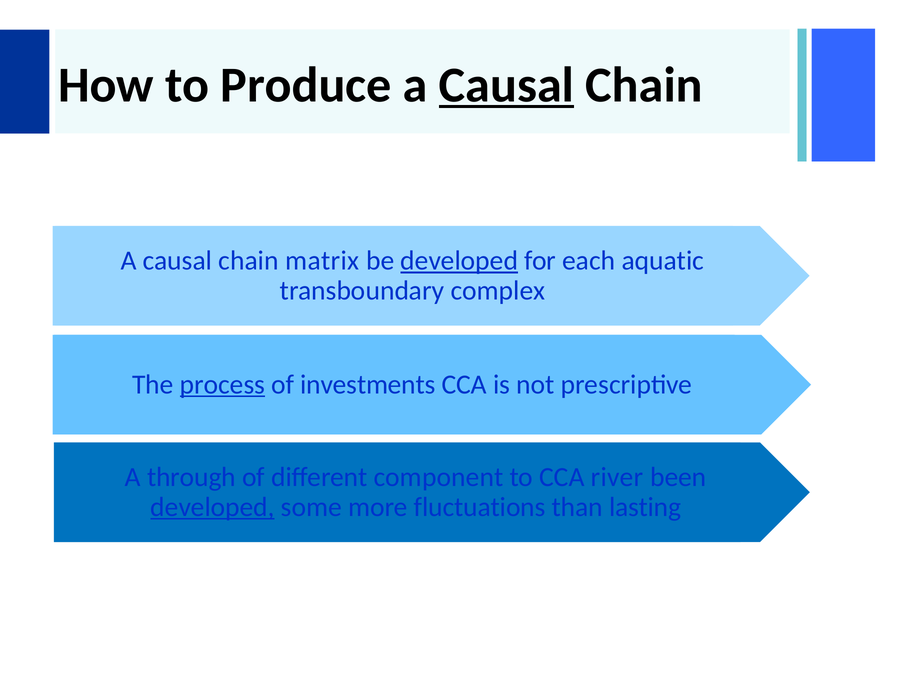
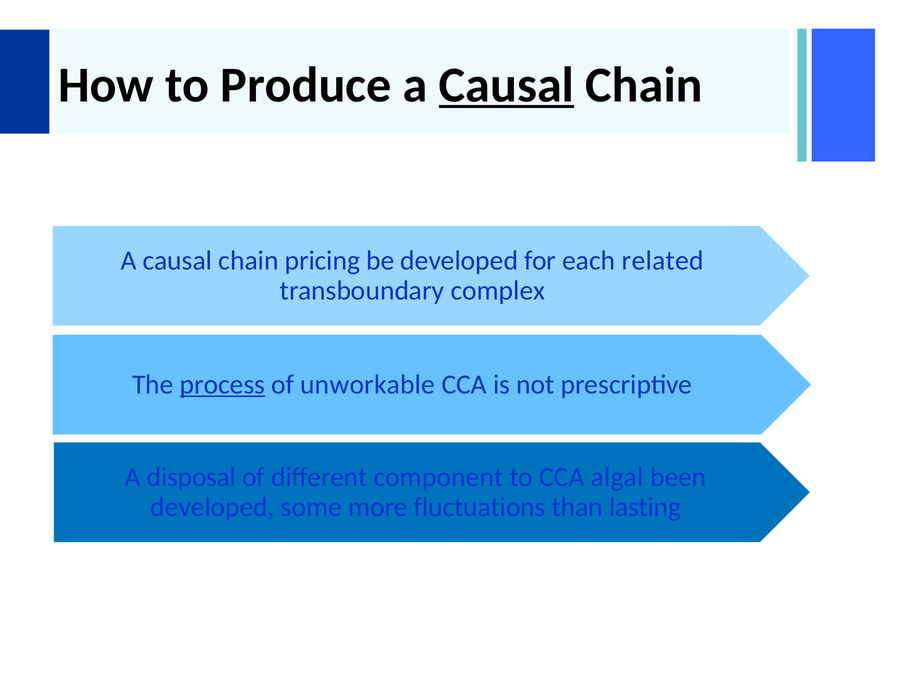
matrix: matrix -> pricing (322, 261)
developed underline: present -> none (459, 261)
aquatic: aquatic -> related (663, 261)
investments: investments -> unworkable (368, 384)
through: through -> disposal (192, 477)
river: river -> algal (617, 477)
developed underline: present -> none (213, 507)
